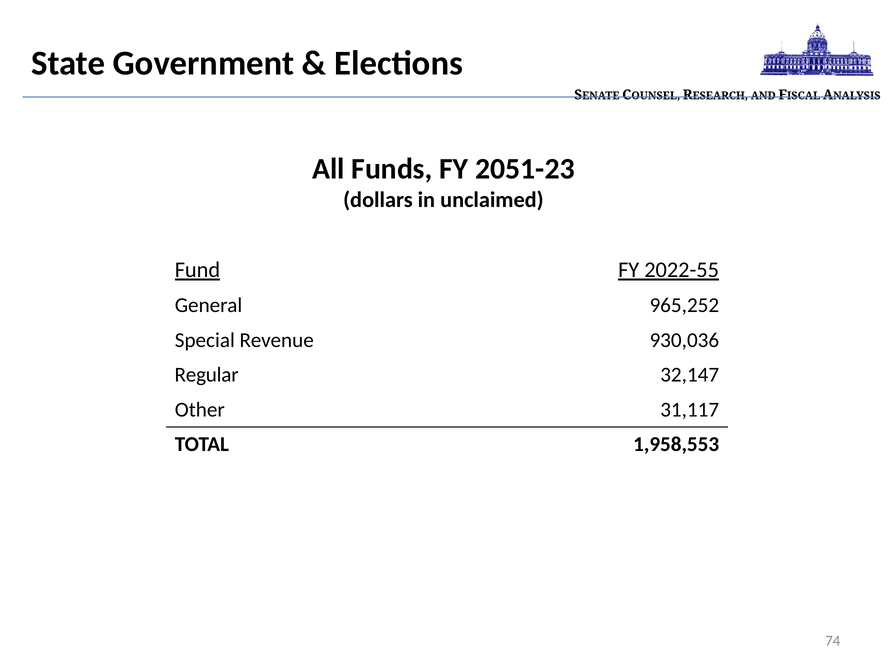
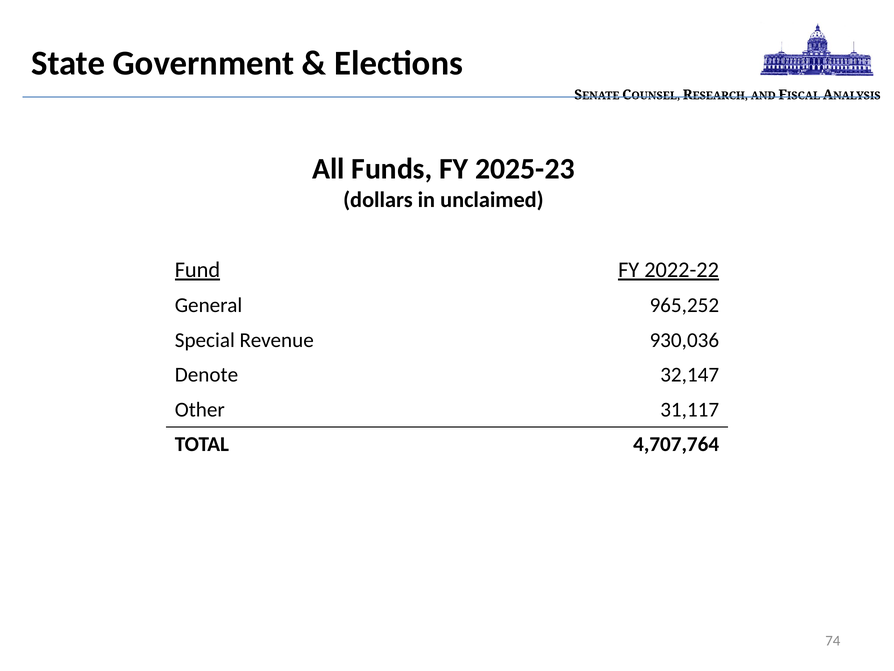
2051-23: 2051-23 -> 2025-23 (525, 169)
2022-55: 2022-55 -> 2022-22 (682, 270)
Regular: Regular -> Denote (206, 375)
1,958,553: 1,958,553 -> 4,707,764 (676, 444)
